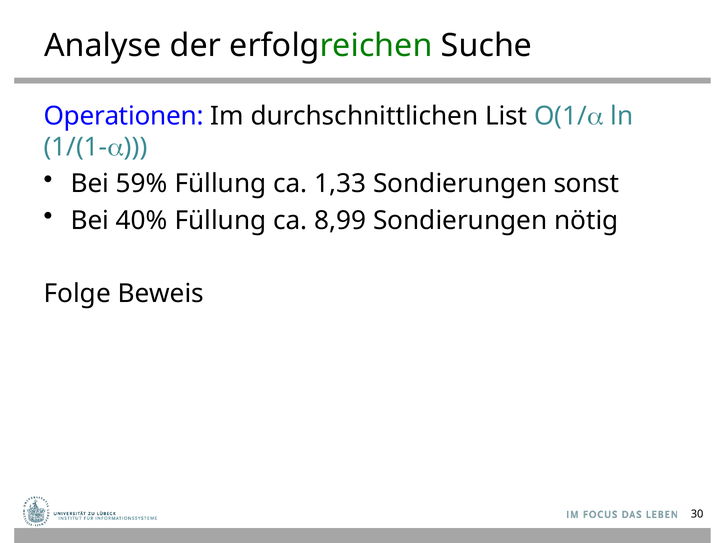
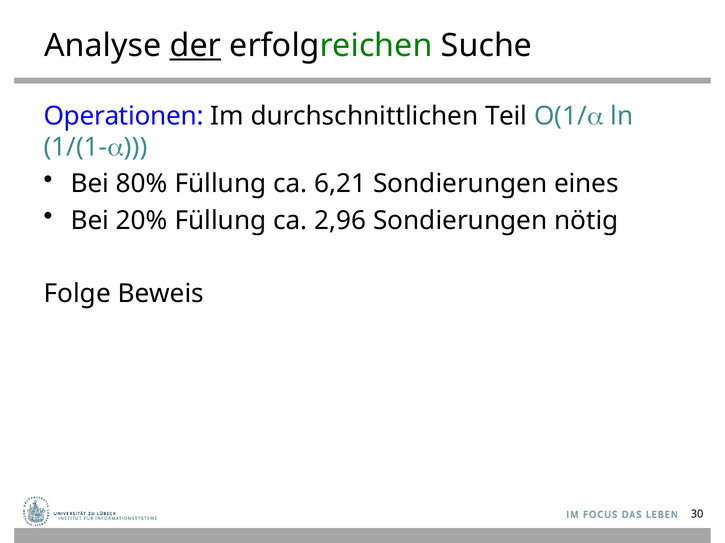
der underline: none -> present (195, 46)
List: List -> Teil (506, 116)
59%: 59% -> 80% (142, 184)
1,33: 1,33 -> 6,21 (340, 184)
sonst: sonst -> eines (586, 184)
40%: 40% -> 20% (142, 221)
8,99: 8,99 -> 2,96 (340, 221)
